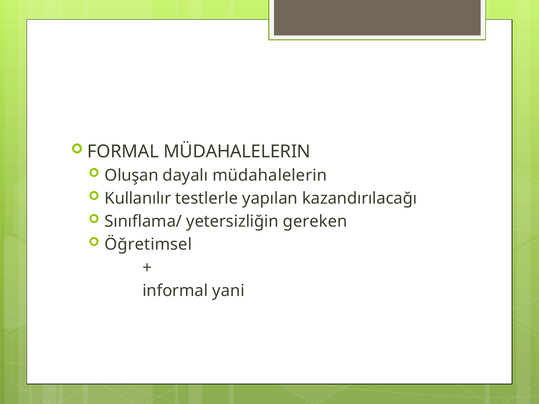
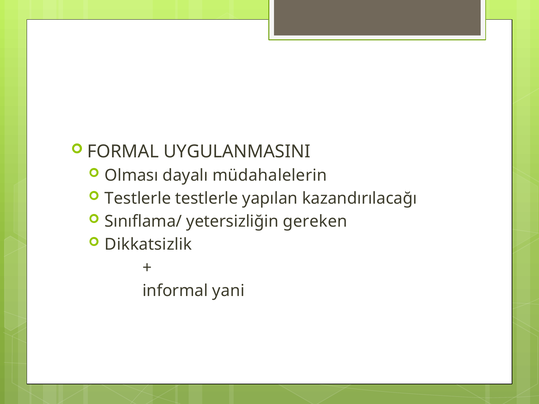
FORMAL MÜDAHALELERIN: MÜDAHALELERIN -> UYGULANMASINI (237, 152)
Oluşan: Oluşan -> Olması (132, 176)
Kullanılır: Kullanılır -> Testlerle (138, 199)
Öğretimsel: Öğretimsel -> Dikkatsizlik (148, 245)
